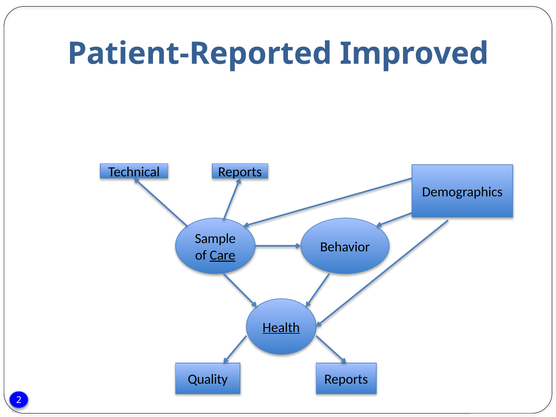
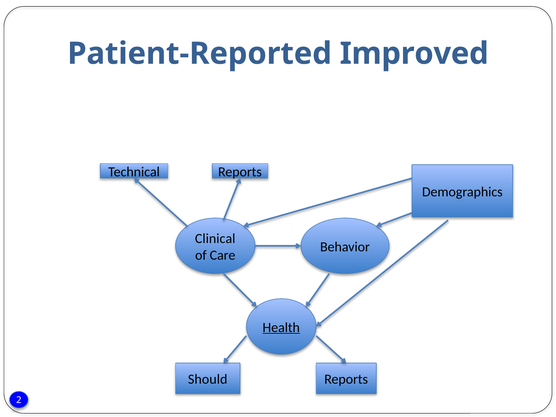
Sample: Sample -> Clinical (215, 238)
Care underline: present -> none (223, 255)
Quality: Quality -> Should (208, 379)
